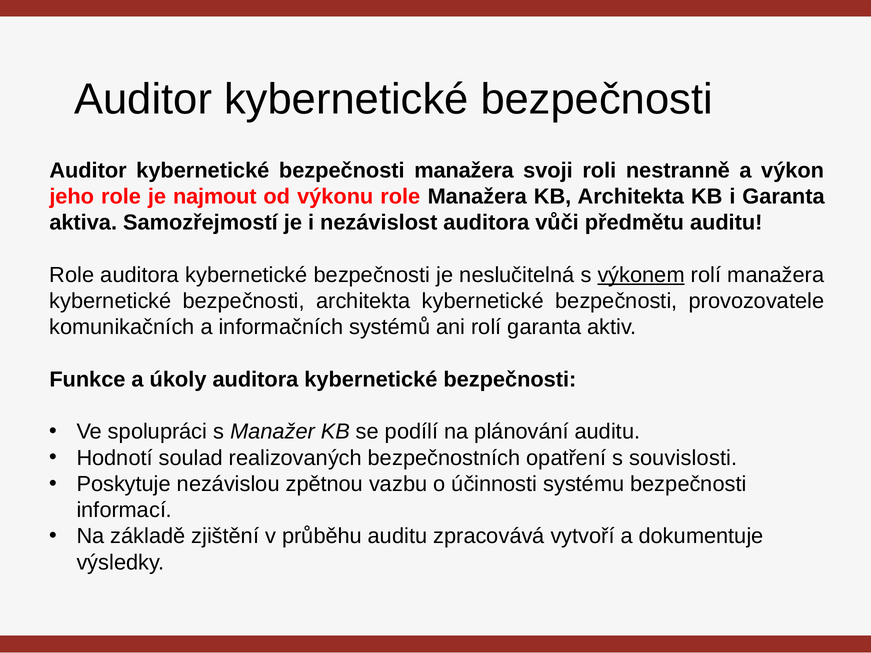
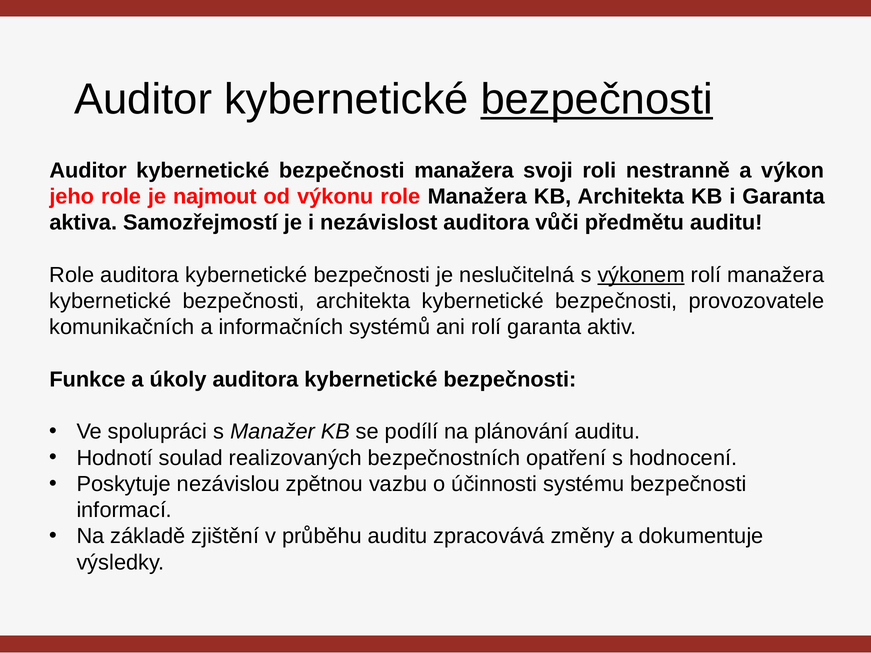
bezpečnosti underline: none -> present (597, 100)
souvislosti: souvislosti -> hodnocení (683, 458)
vytvoří: vytvoří -> změny (583, 536)
